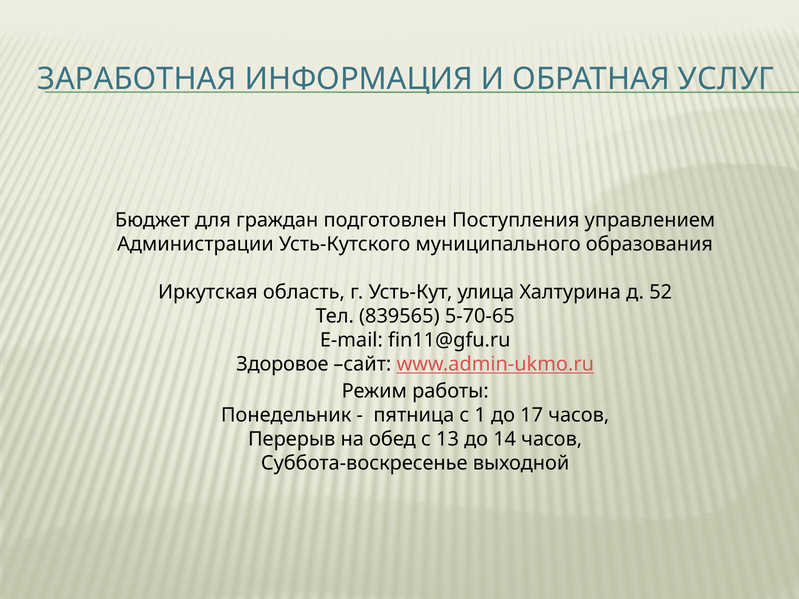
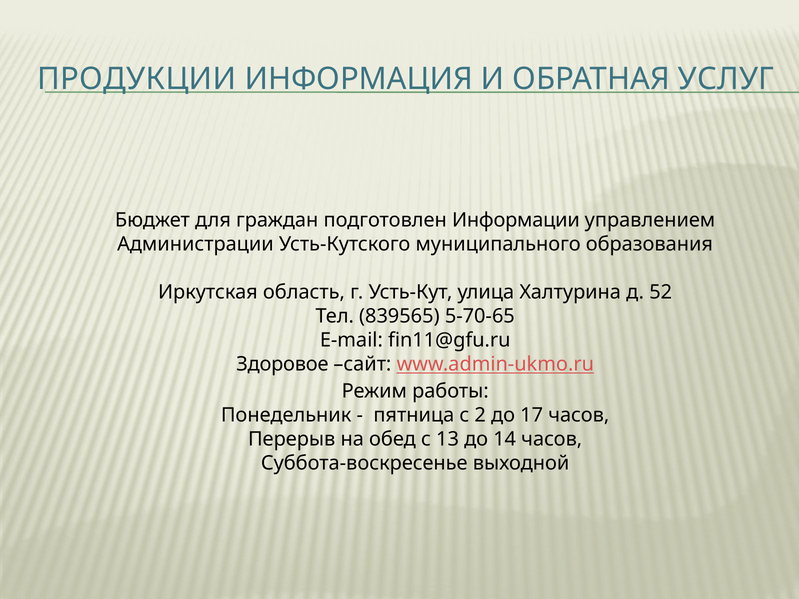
ЗАРАБОТНАЯ: ЗАРАБОТНАЯ -> ПРОДУКЦИИ (137, 79)
Поступления: Поступления -> Информации (516, 220)
1: 1 -> 2 (480, 415)
